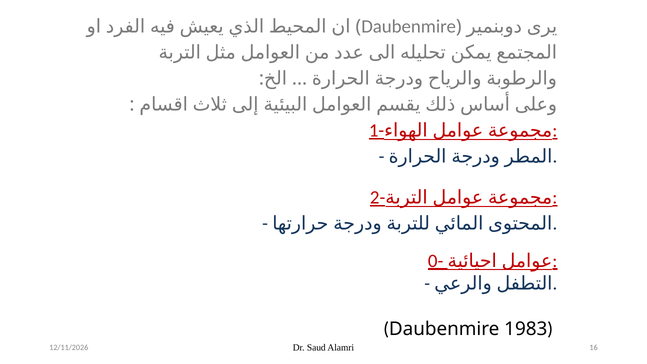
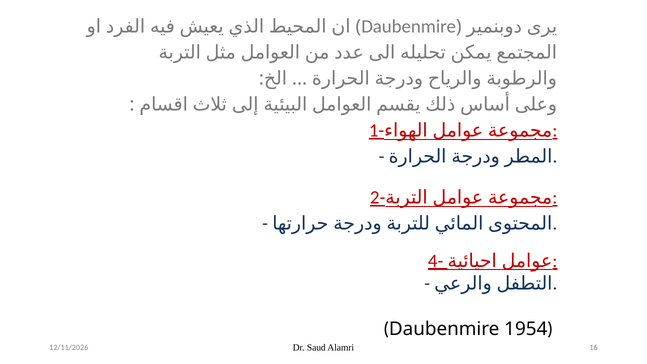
0-: 0- -> 4- (436, 261)
1983: 1983 -> 1954 (526, 329)
